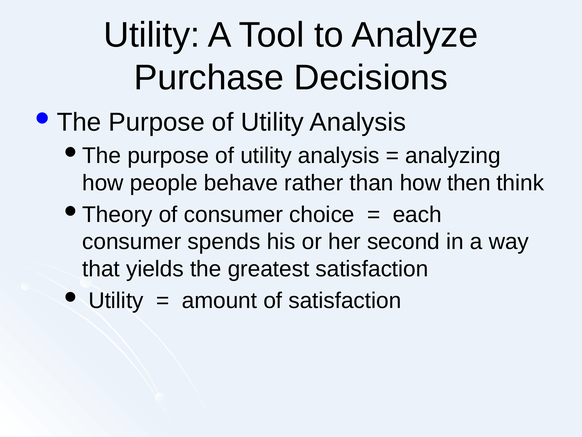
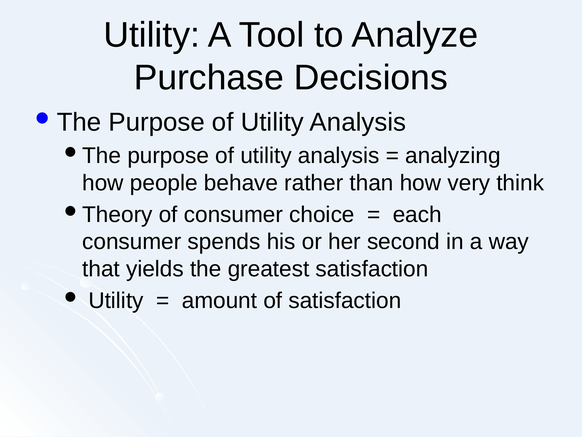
then: then -> very (469, 183)
